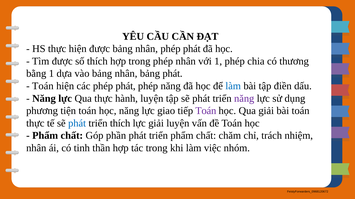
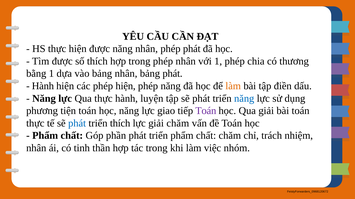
được bảng: bảng -> năng (123, 49)
Toán: Toán -> Hành (43, 86)
các phép phát: phát -> hiện (126, 86)
làm colour: blue -> orange (233, 86)
năng colour: purple -> blue (244, 99)
giải luyện: luyện -> chăm (178, 124)
